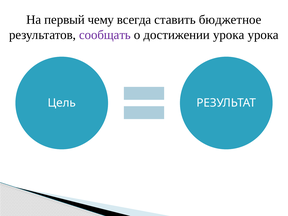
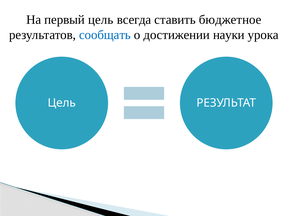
первый чему: чему -> цель (101, 20)
сообщать colour: purple -> blue (105, 35)
достижении урока: урока -> науки (229, 35)
